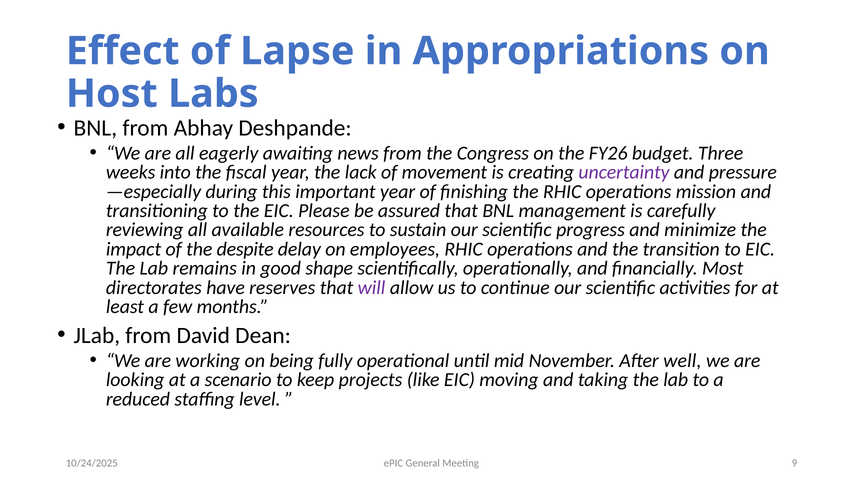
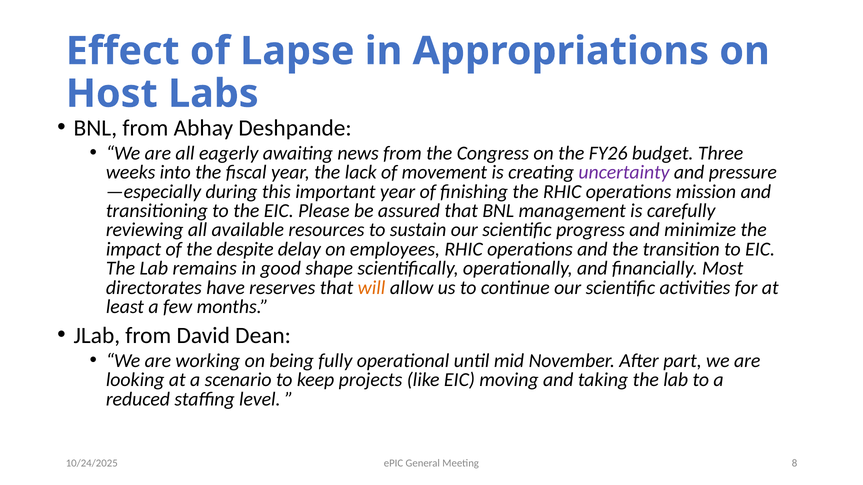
will colour: purple -> orange (372, 288)
well: well -> part (682, 361)
9: 9 -> 8 (795, 463)
